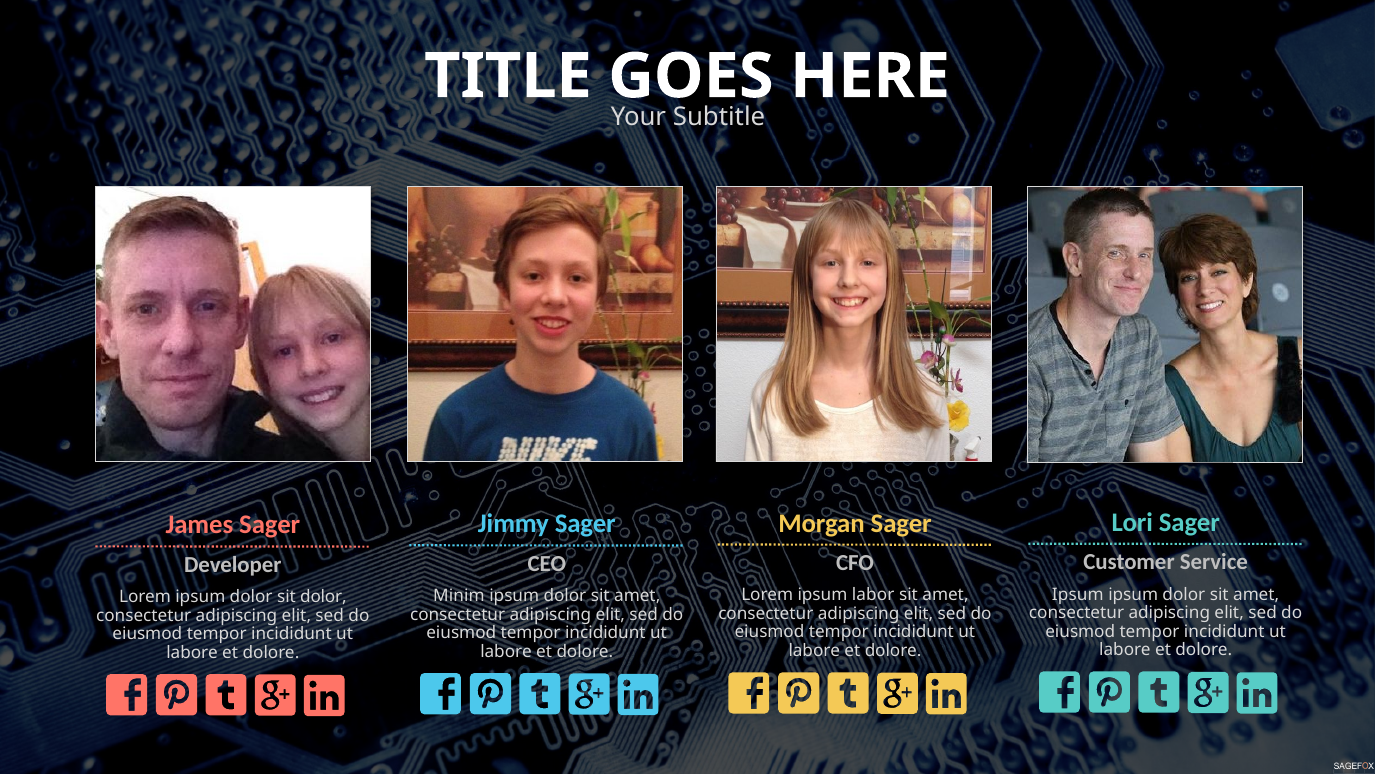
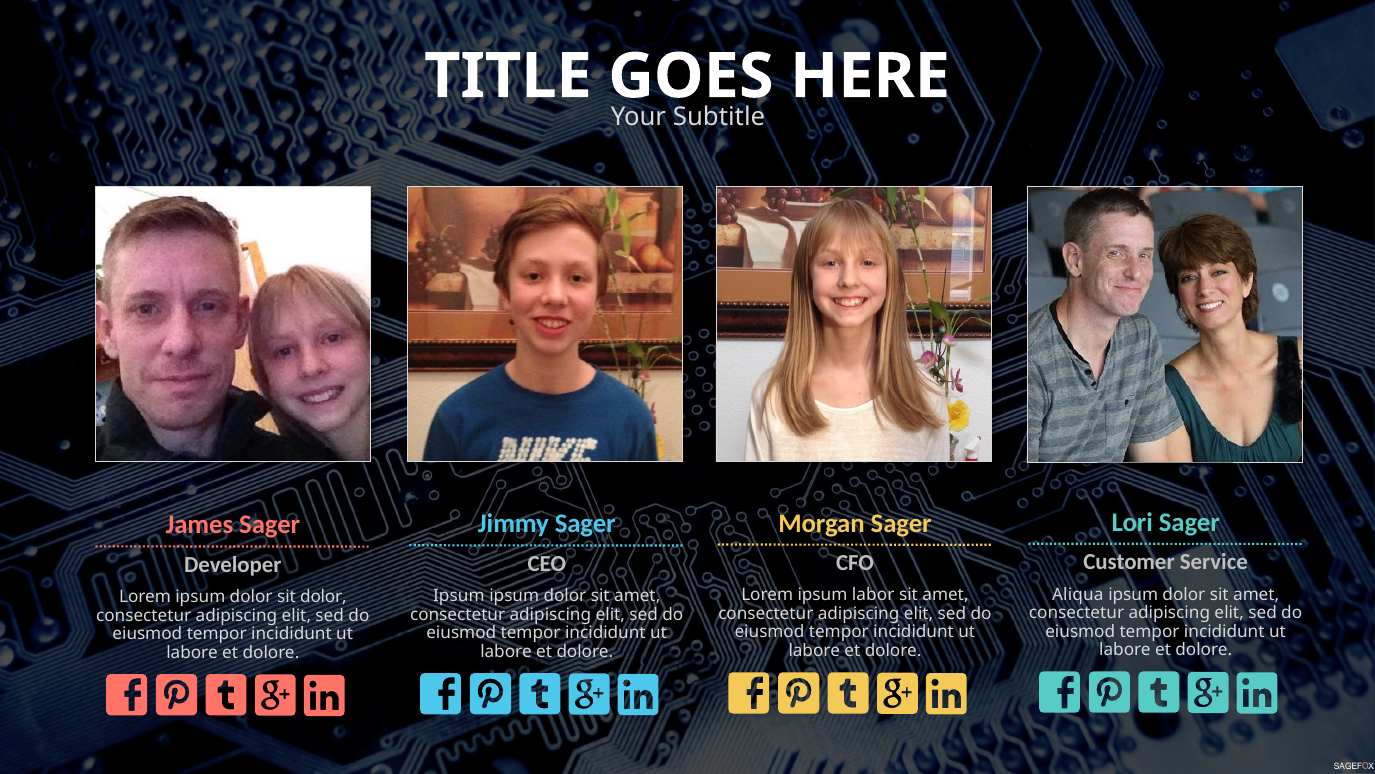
Ipsum: Ipsum -> Aliqua (1078, 594)
Minim: Minim -> Ipsum (459, 595)
